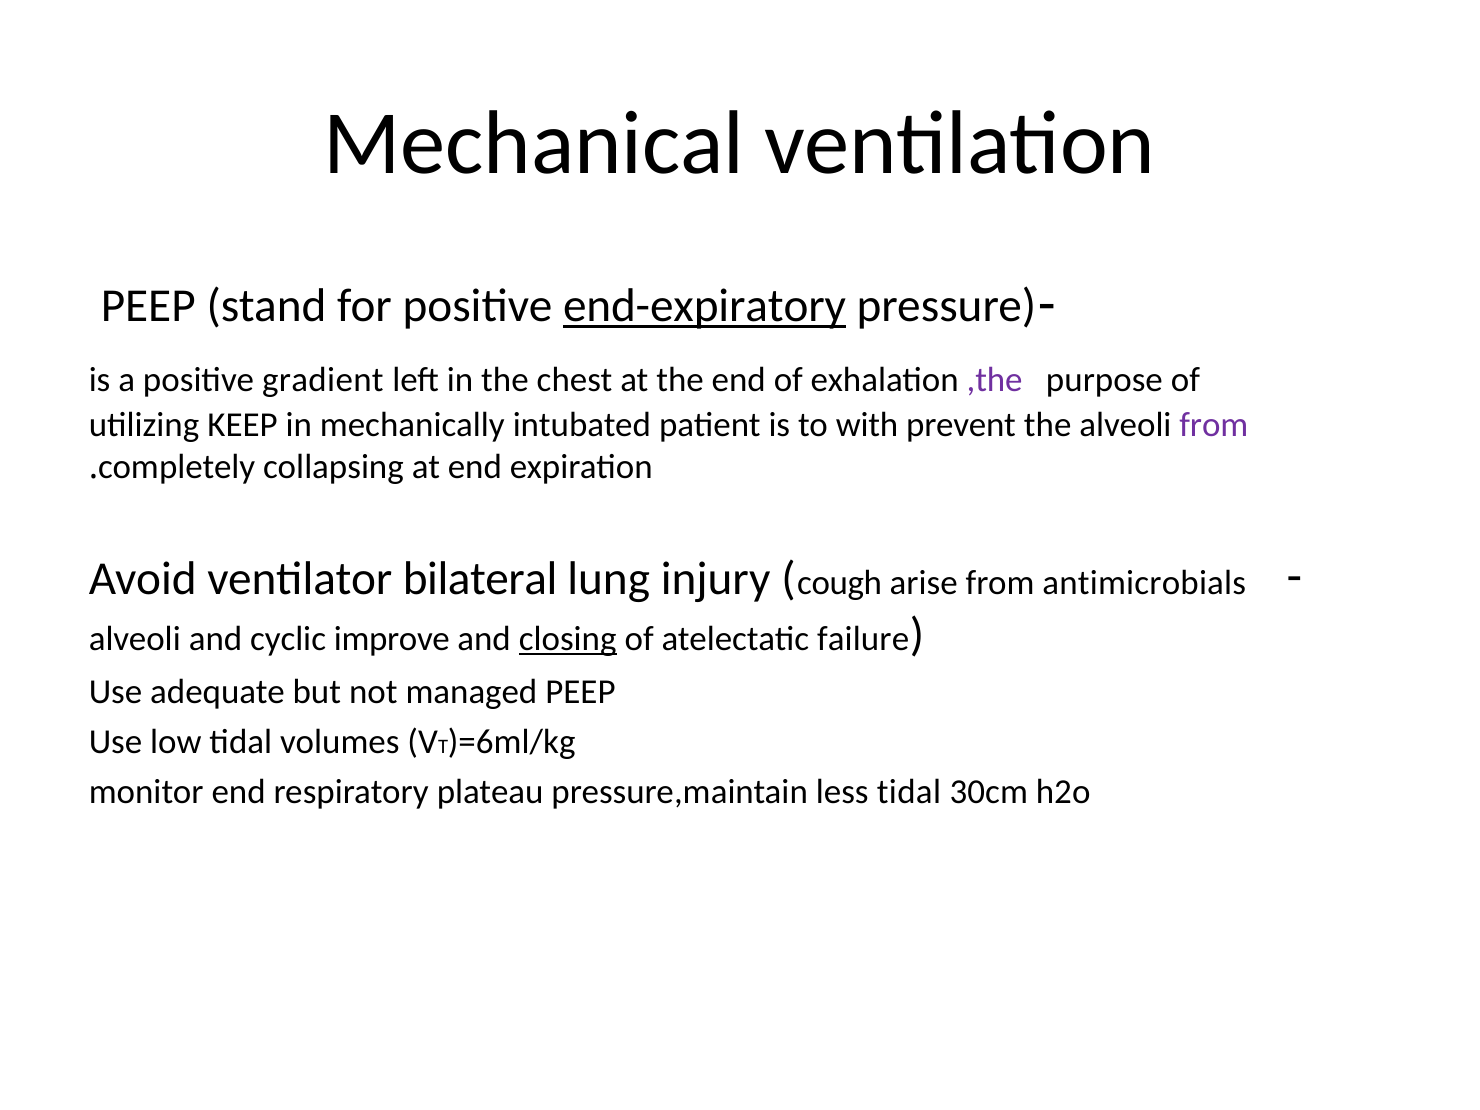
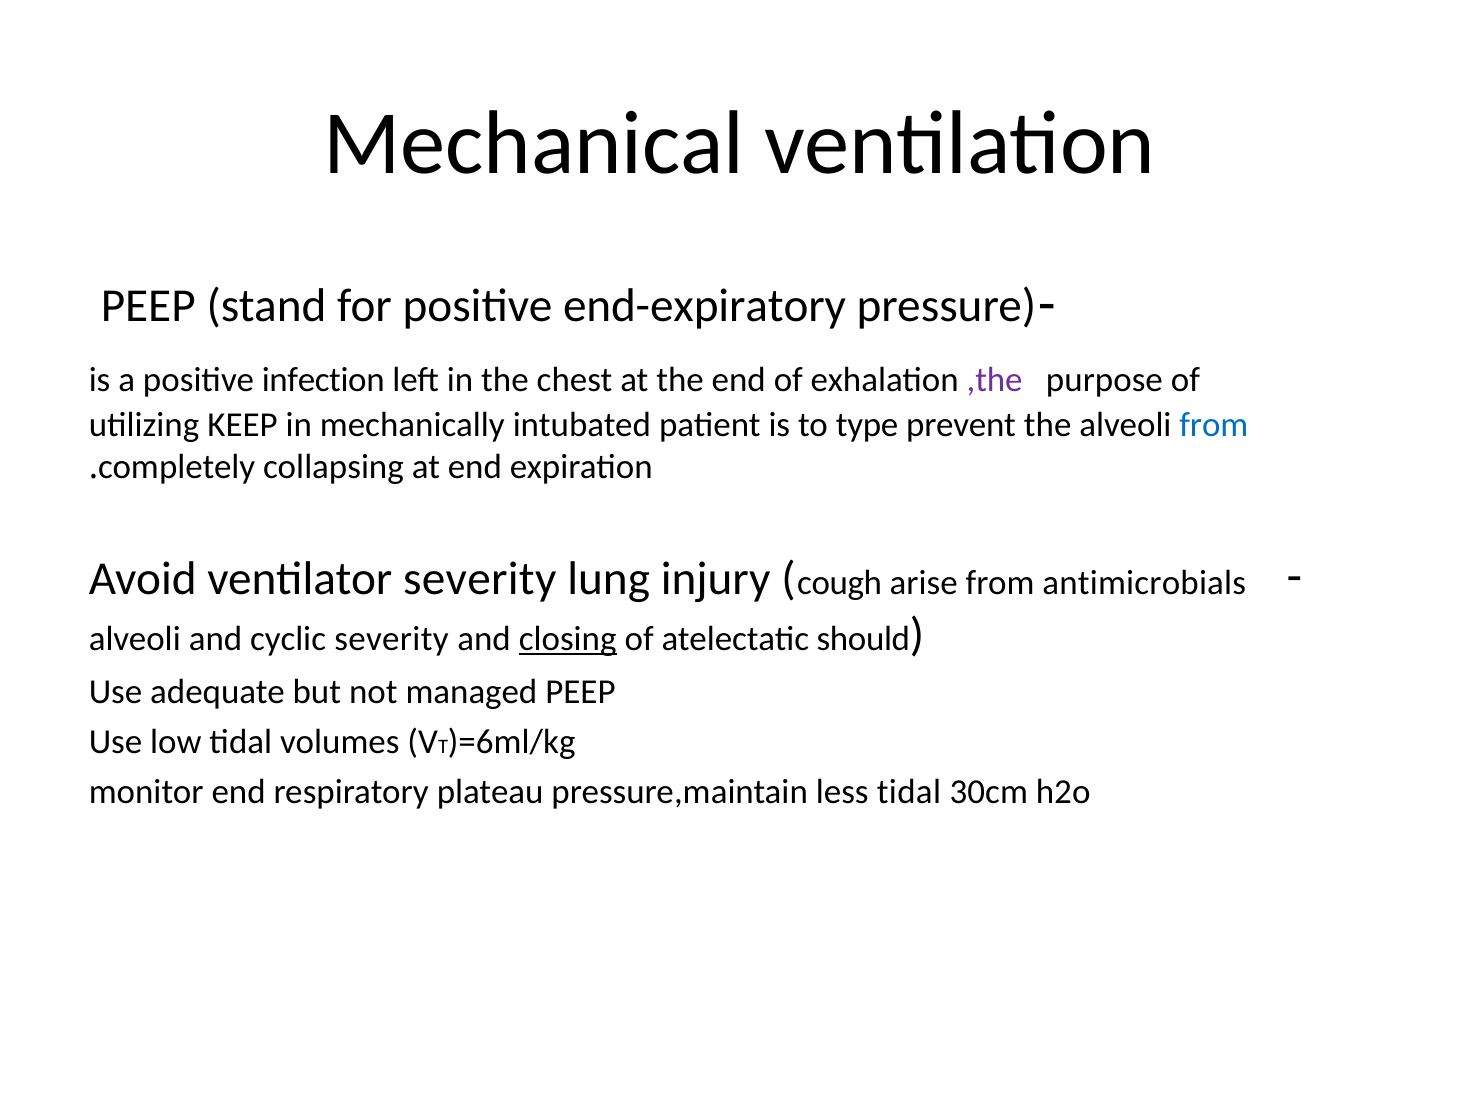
end-expiratory underline: present -> none (705, 306)
gradient: gradient -> infection (323, 380)
with: with -> type (867, 425)
from colour: purple -> blue (1214, 425)
ventilator bilateral: bilateral -> severity (480, 579)
cyclic improve: improve -> severity (392, 639)
failure: failure -> should (863, 639)
